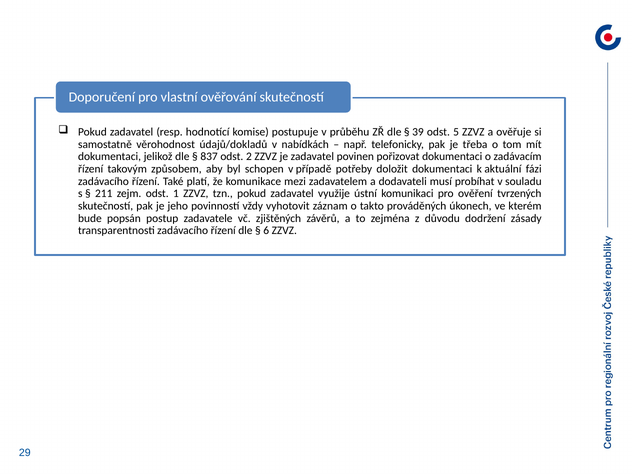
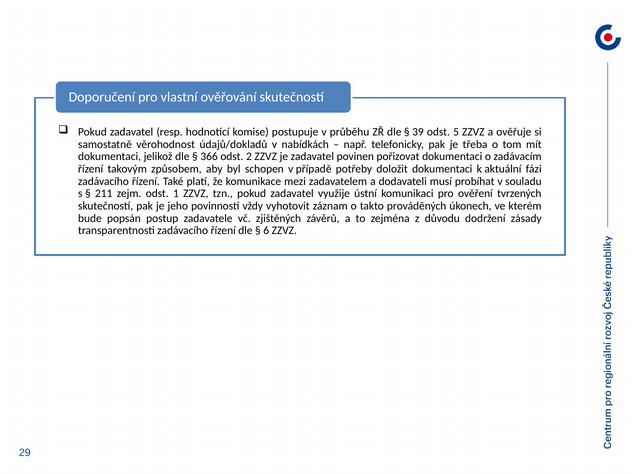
837: 837 -> 366 (209, 157)
